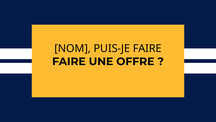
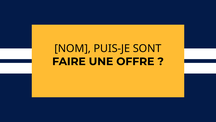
PUIS-JE FAIRE: FAIRE -> SONT (147, 48)
